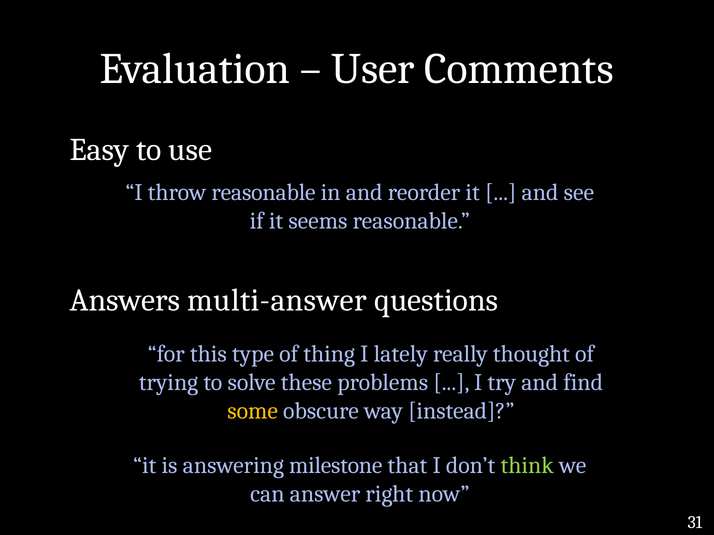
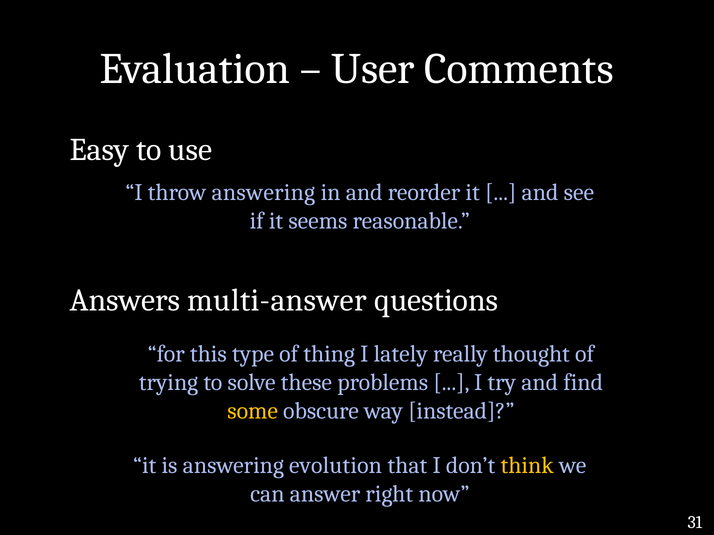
throw reasonable: reasonable -> answering (263, 192)
milestone: milestone -> evolution (336, 466)
think colour: light green -> yellow (527, 466)
